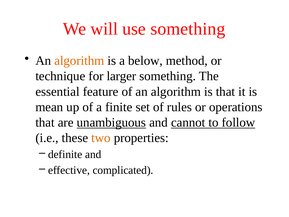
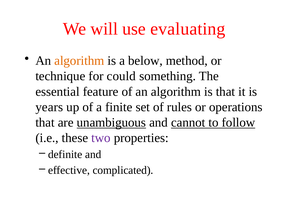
use something: something -> evaluating (188, 29)
larger: larger -> could (121, 76)
mean: mean -> years (49, 107)
two colour: orange -> purple (101, 138)
